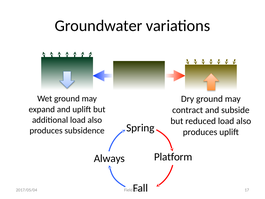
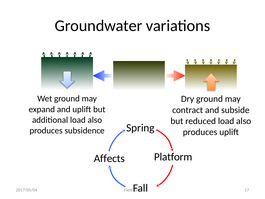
Always: Always -> Affects (109, 158)
